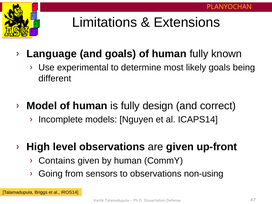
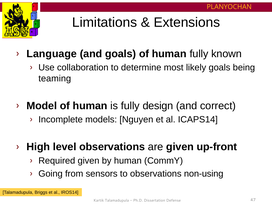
experimental: experimental -> collaboration (83, 68)
different: different -> teaming (55, 78)
Contains: Contains -> Required (57, 161)
